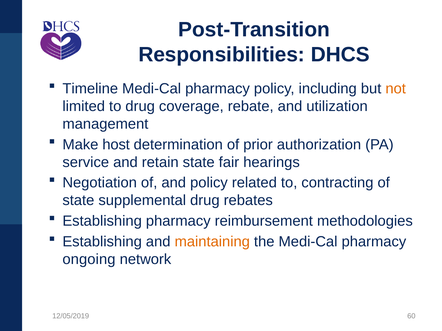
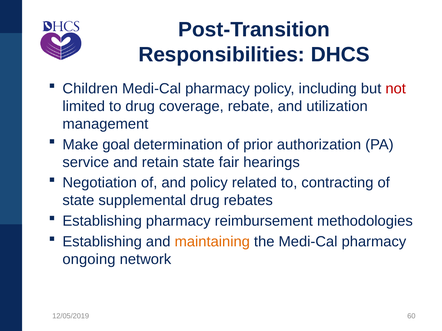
Timeline: Timeline -> Children (90, 89)
not colour: orange -> red (396, 89)
host: host -> goal (116, 145)
